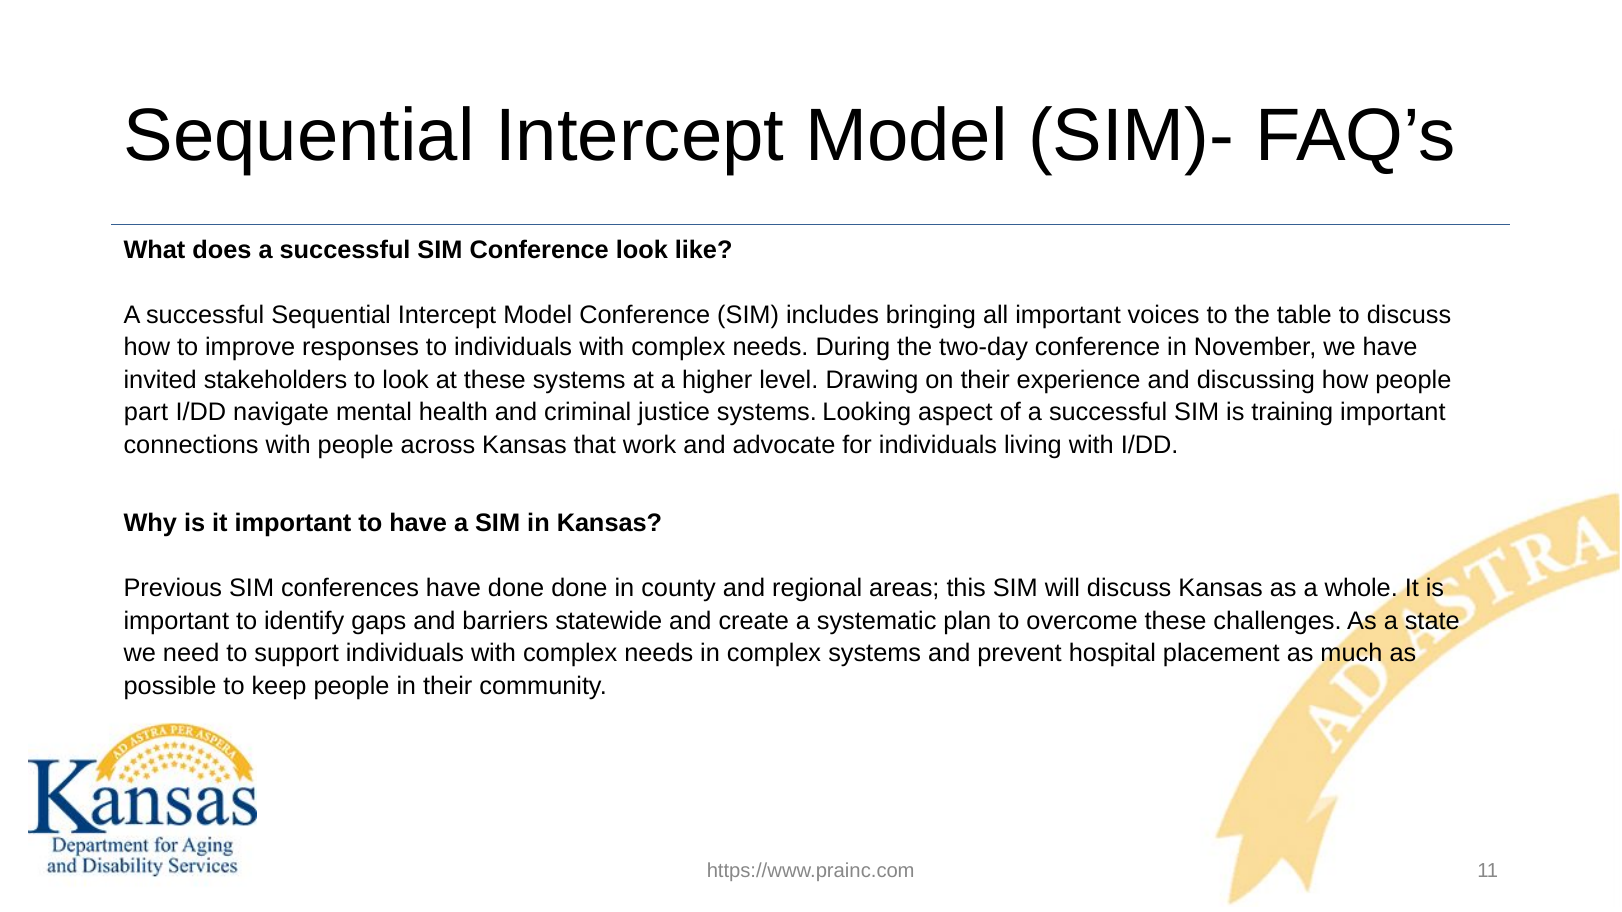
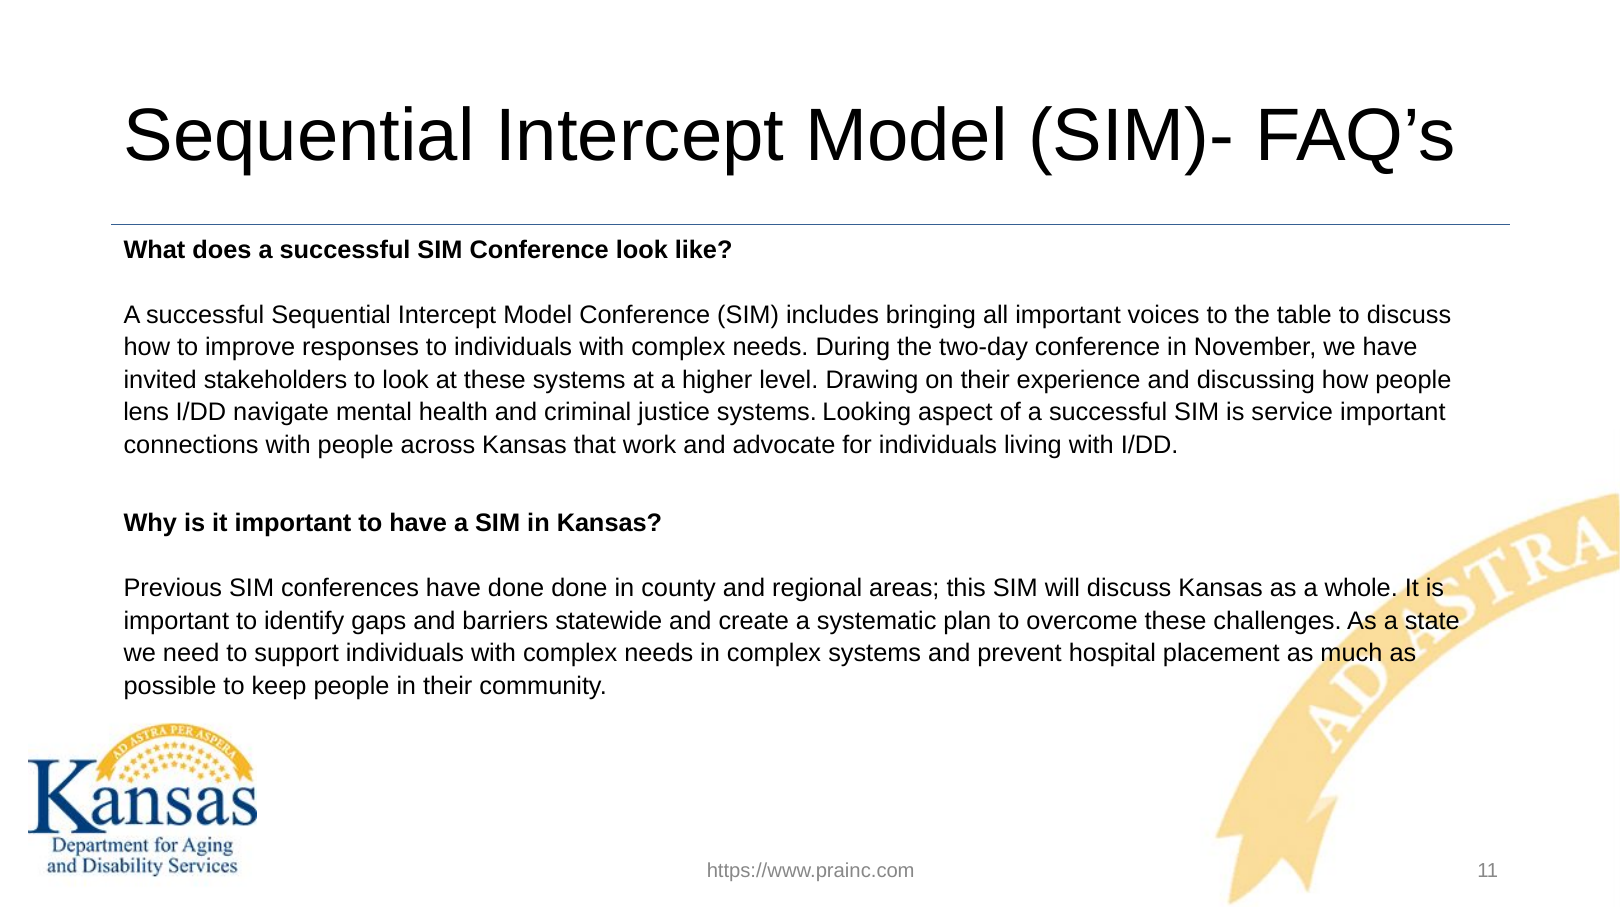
part: part -> lens (146, 413)
training: training -> service (1292, 413)
